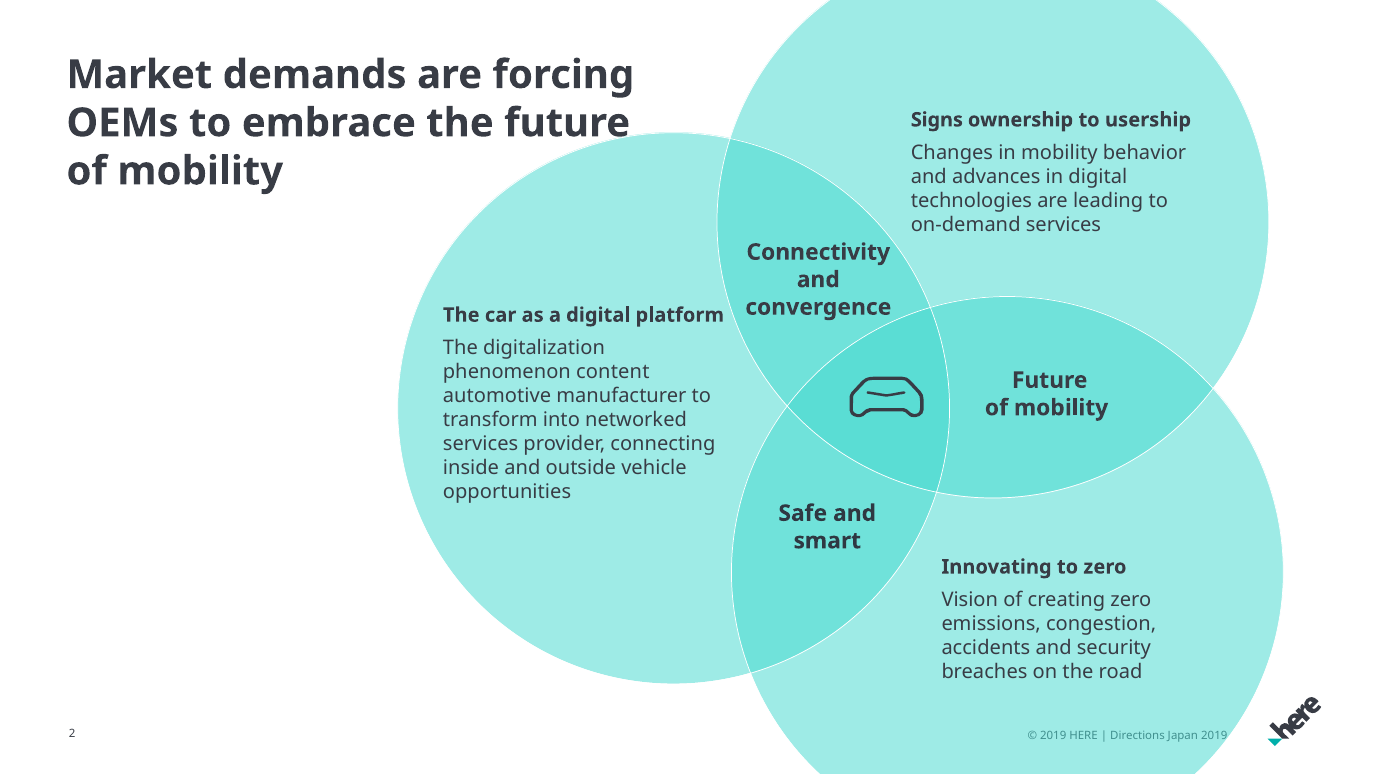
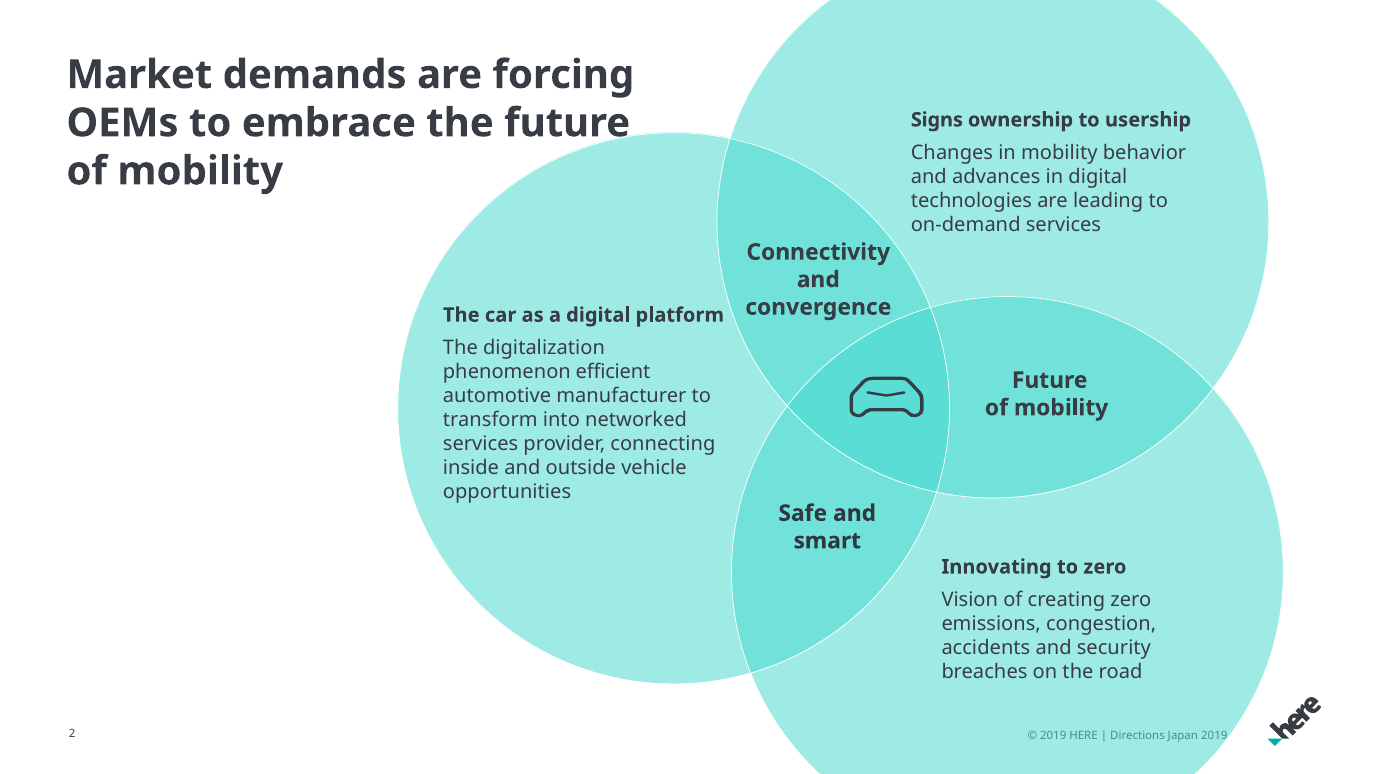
content: content -> efficient (613, 372)
